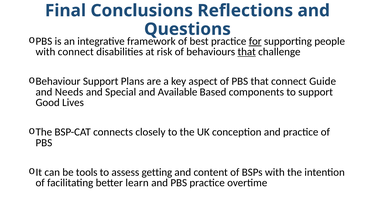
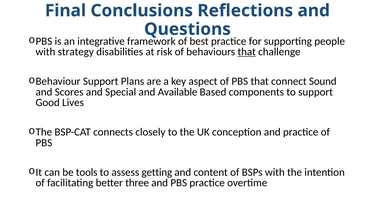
for underline: present -> none (255, 41)
with connect: connect -> strategy (76, 52)
Guide: Guide -> Sound (323, 81)
Needs: Needs -> Scores (69, 92)
learn: learn -> three (137, 183)
